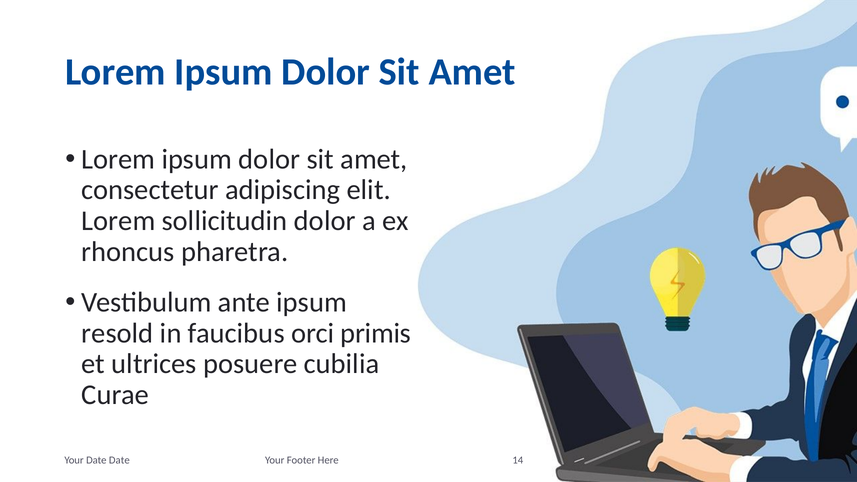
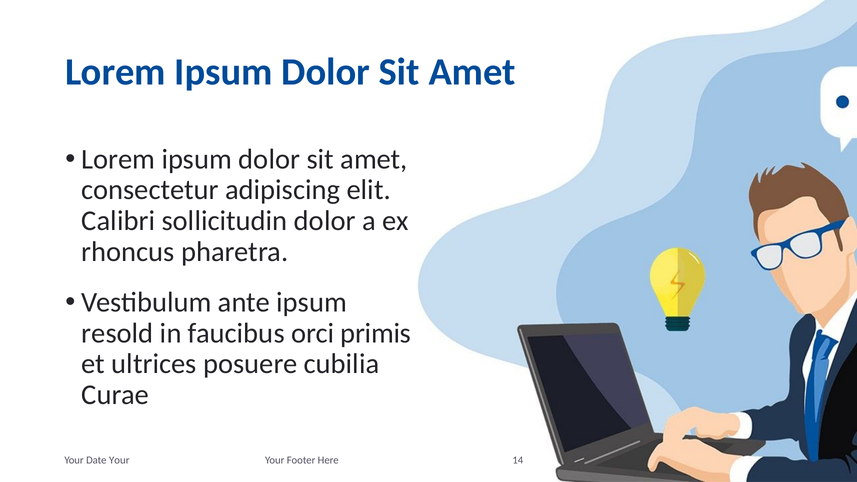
Lorem: Lorem -> Calibri (118, 221)
Date Date: Date -> Your (119, 460)
